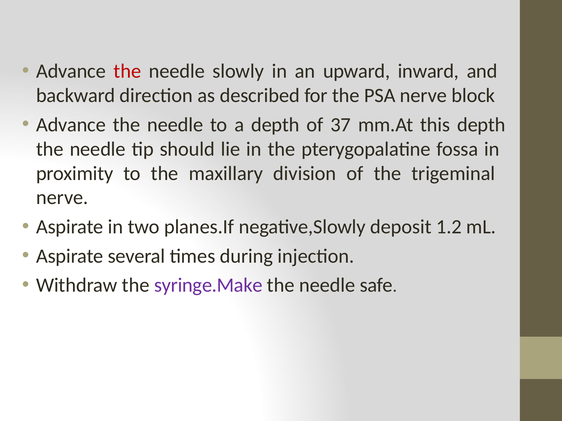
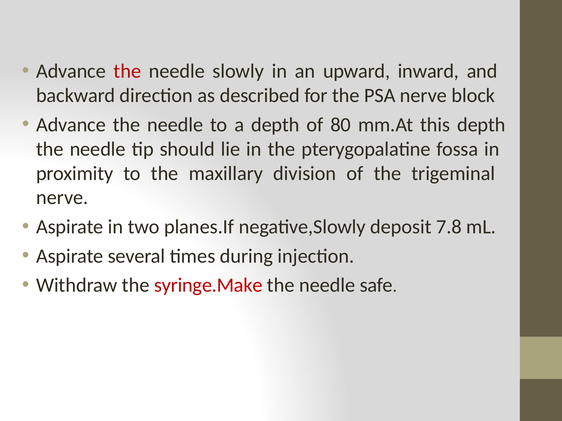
37: 37 -> 80 (341, 125)
1.2: 1.2 -> 7.8 (449, 227)
syringe.Make colour: purple -> red (208, 286)
